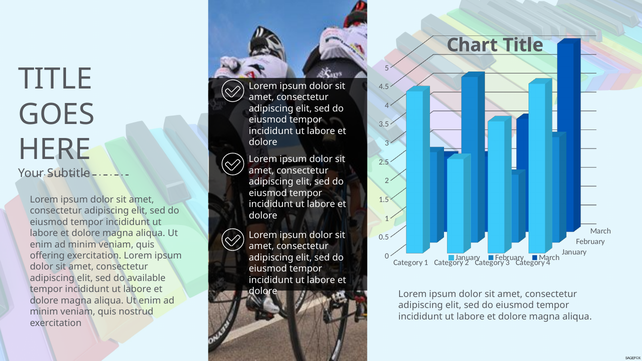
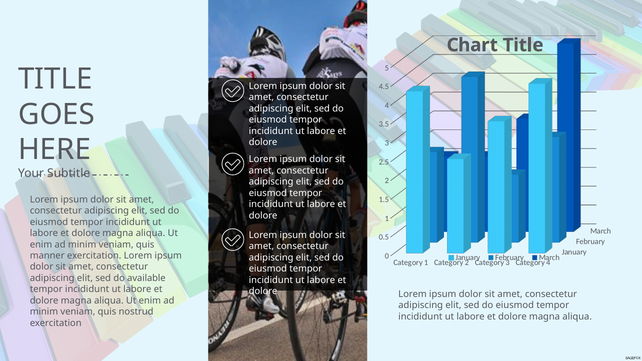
offering: offering -> manner (47, 256)
